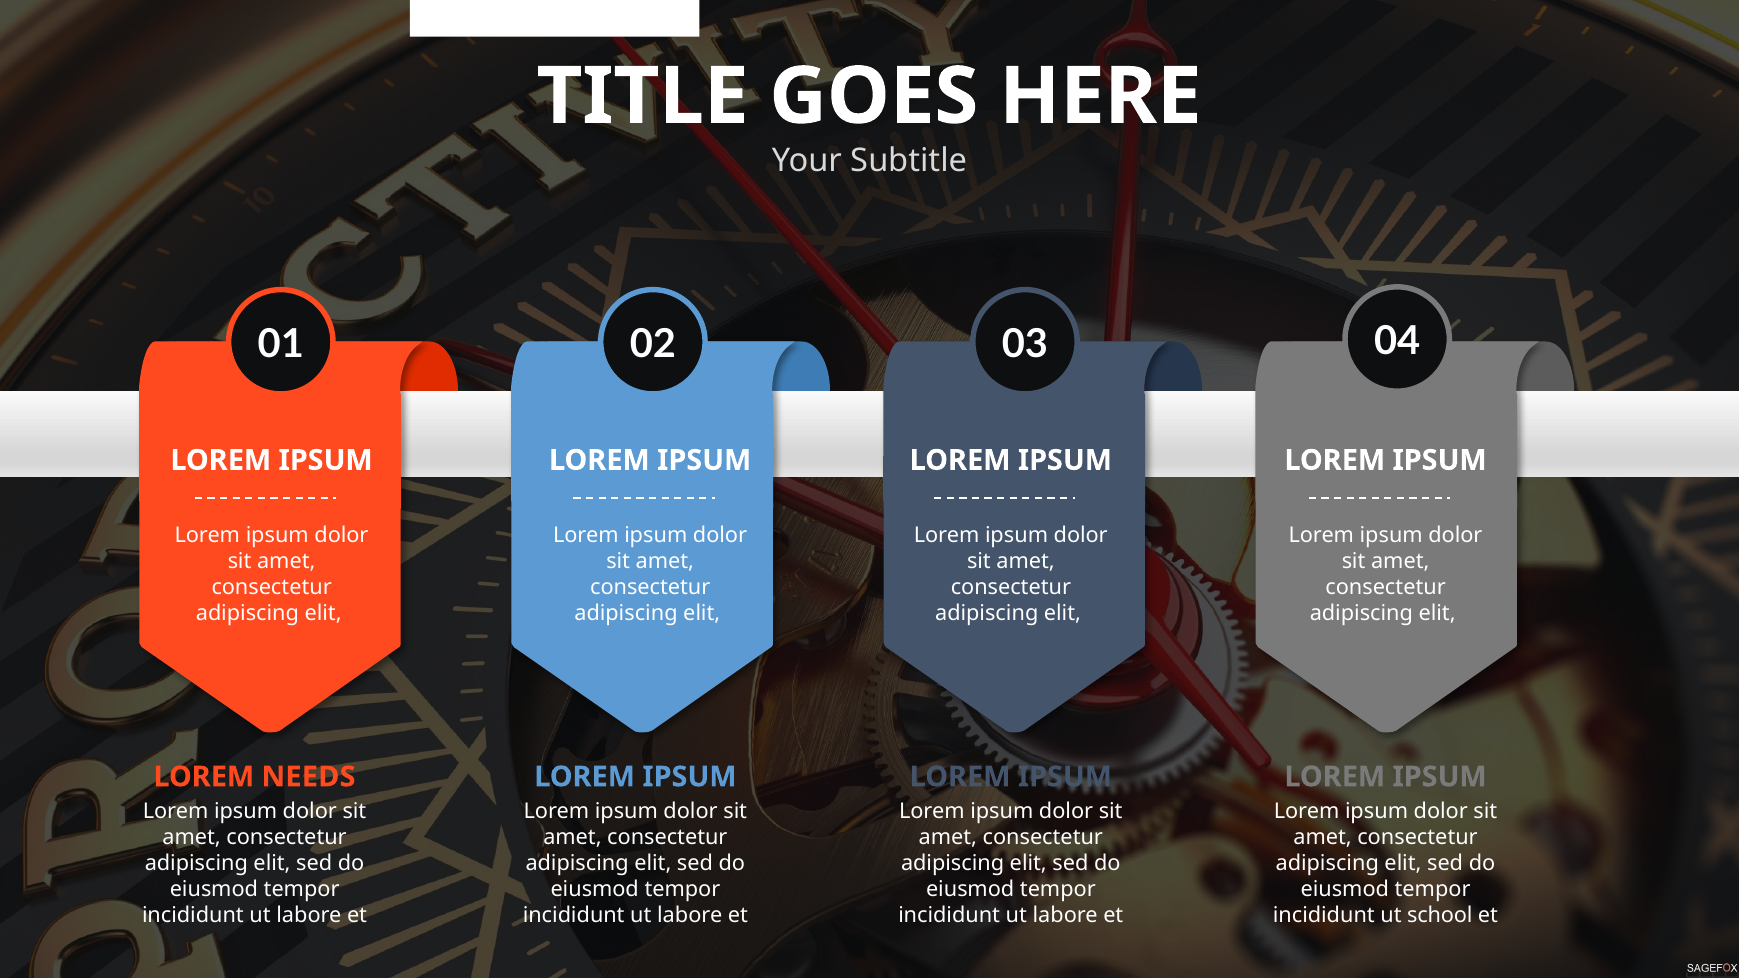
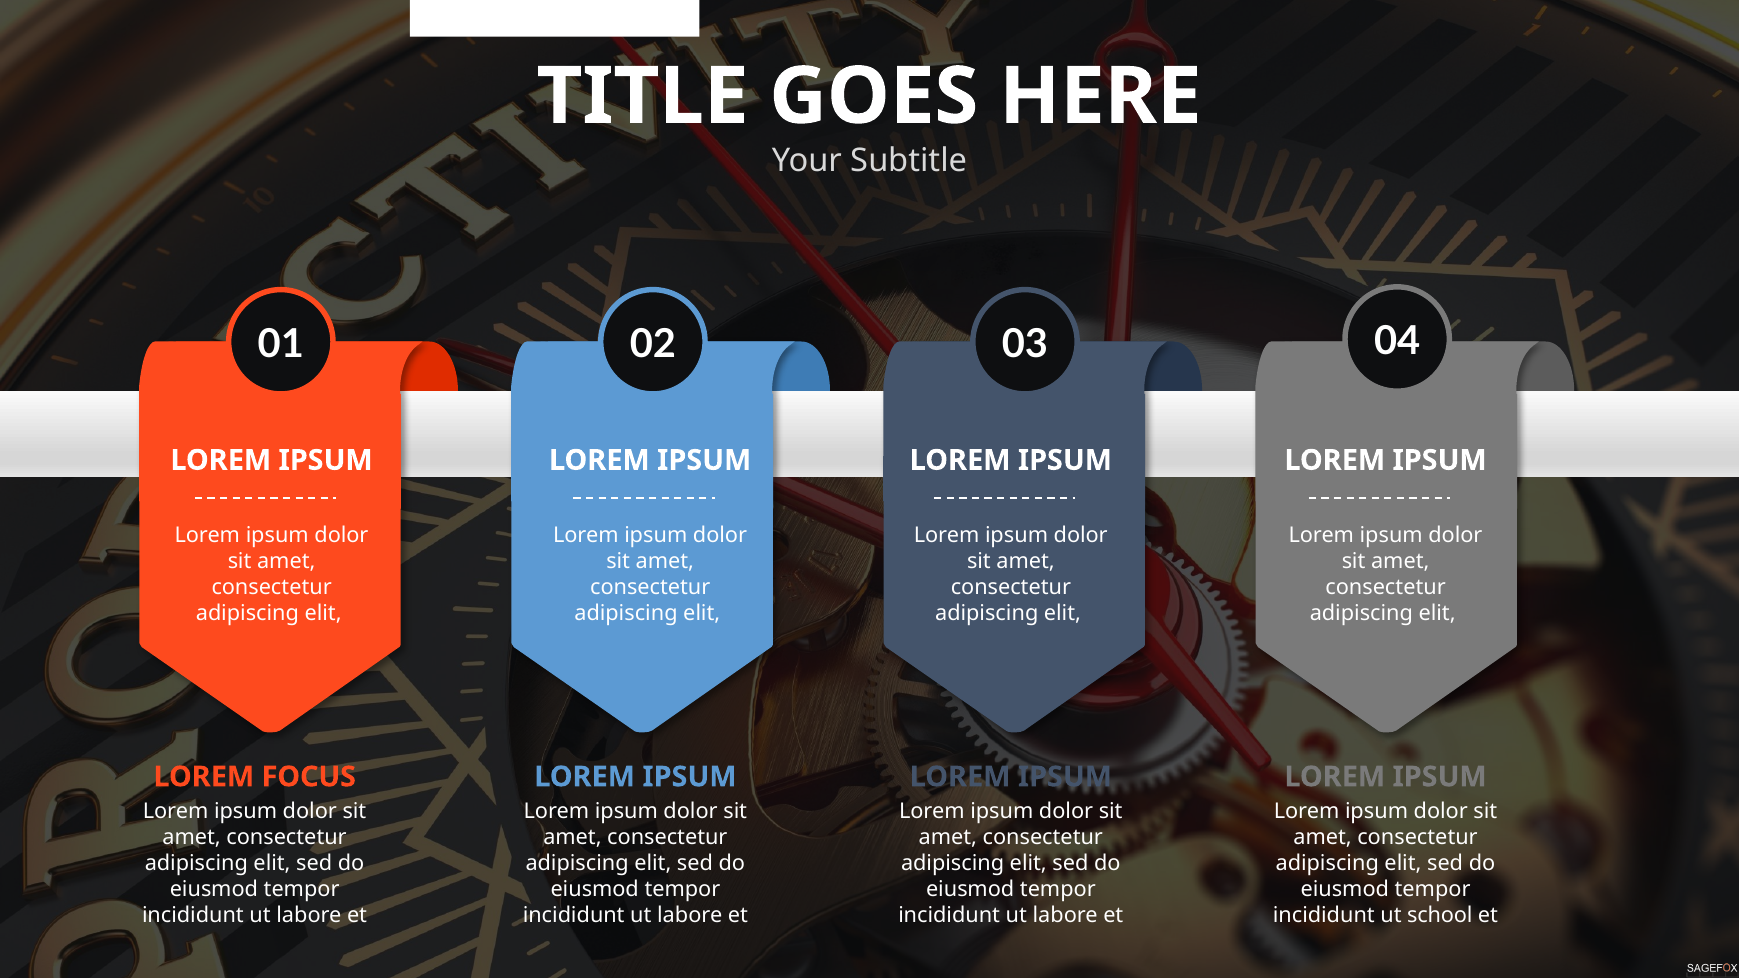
NEEDS: NEEDS -> FOCUS (309, 777)
